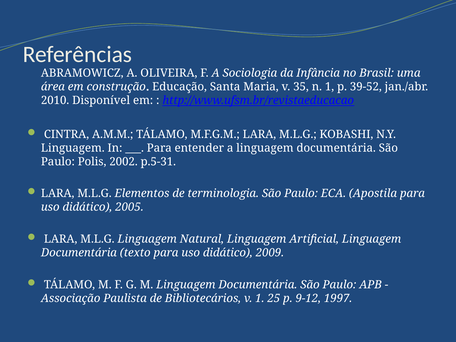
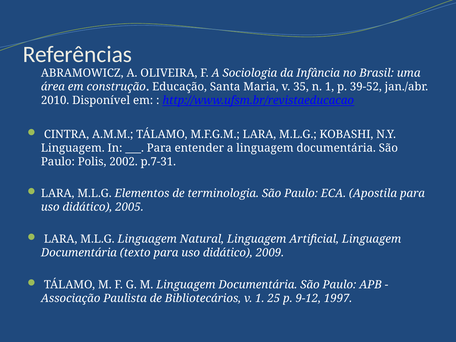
p.5-31: p.5-31 -> p.7-31 (158, 162)
